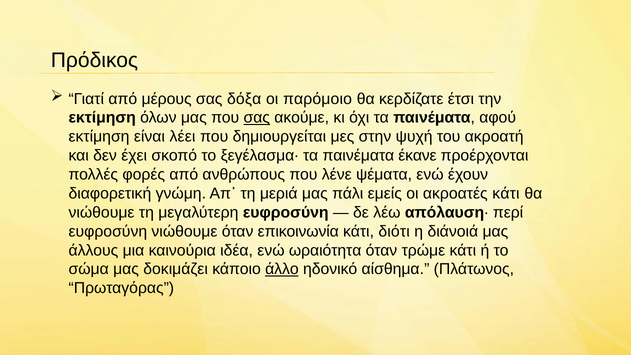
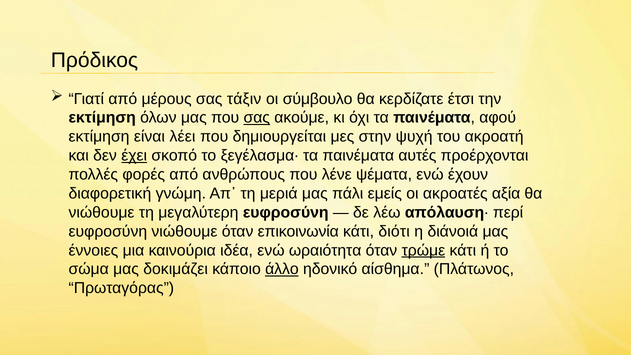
δόξα: δόξα -> τάξιν (244, 99)
παρόμοιο: παρόμοιο -> σύμβουλο (318, 99)
έχει underline: none -> present (134, 156)
έκανε: έκανε -> αυτές (417, 156)
ακροατές κάτι: κάτι -> αξία (506, 193)
άλλους: άλλους -> έννοιες (93, 250)
τρώμε underline: none -> present (423, 250)
